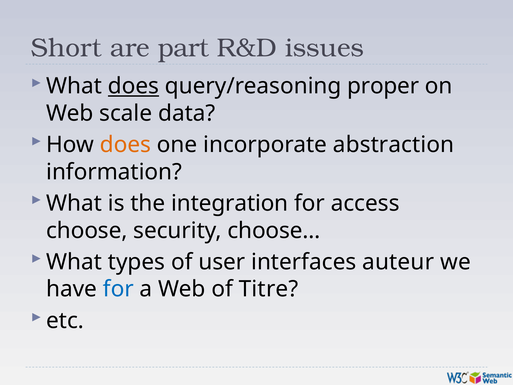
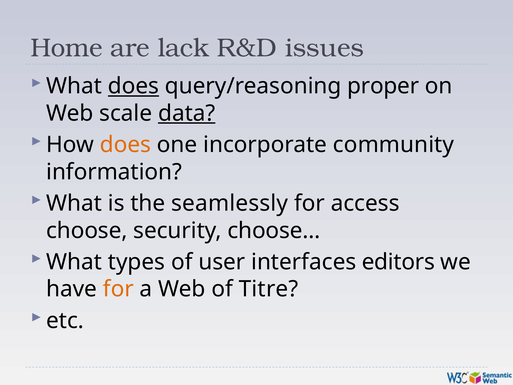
Short: Short -> Home (66, 48)
part: part -> lack (183, 48)
data underline: none -> present (187, 113)
abstraction: abstraction -> community (394, 145)
integration: integration -> seamlessly (230, 203)
auteur: auteur -> editors (398, 262)
for colour: blue -> orange (118, 289)
